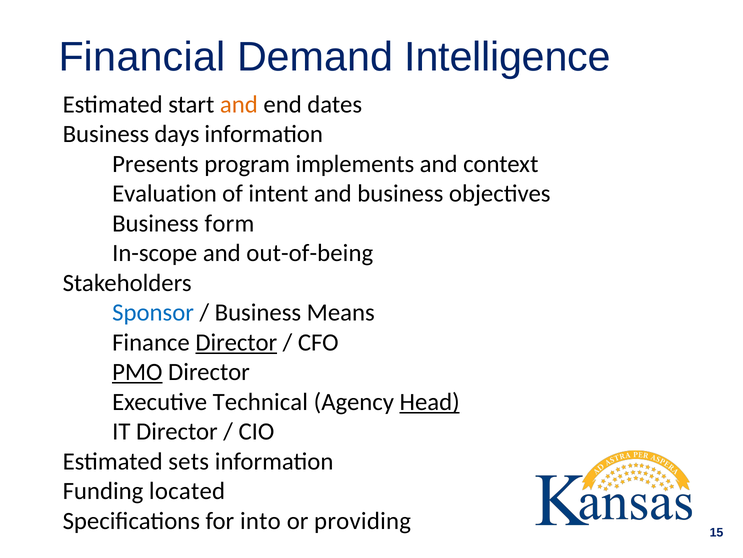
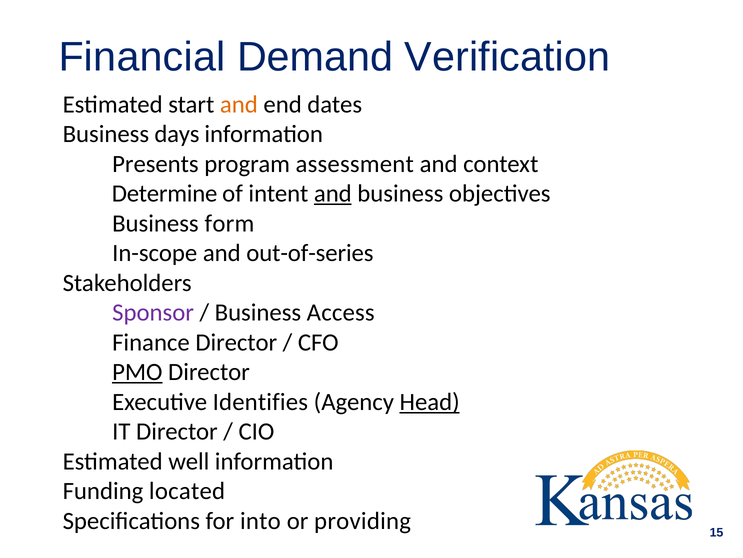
Intelligence: Intelligence -> Verification (507, 57)
implements: implements -> assessment (355, 164)
Evaluation: Evaluation -> Determine (165, 193)
and underline: none -> present (333, 193)
out-of-being: out-of-being -> out-of-series (310, 253)
Sponsor colour: blue -> purple (153, 312)
Means: Means -> Access (341, 312)
Director underline: present -> none (236, 342)
Technical: Technical -> Identifies (260, 401)
sets: sets -> well (189, 461)
